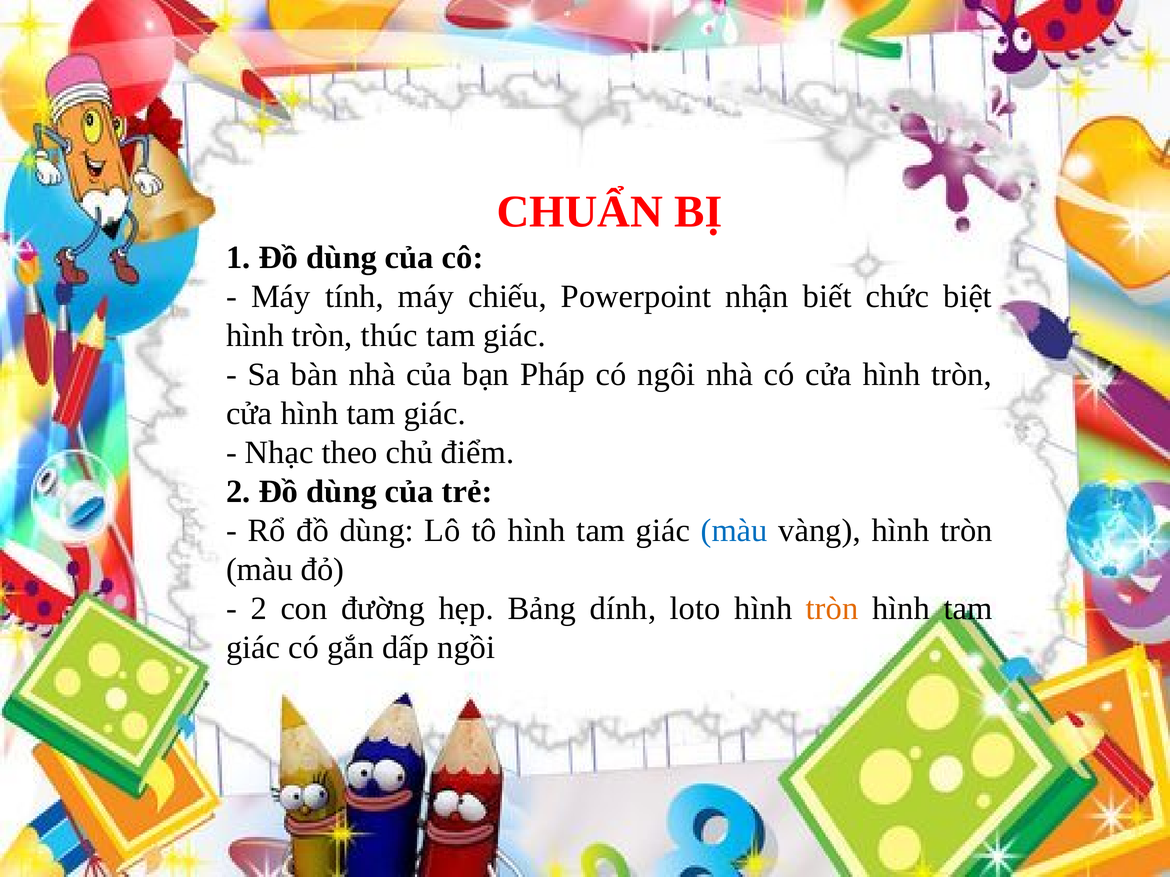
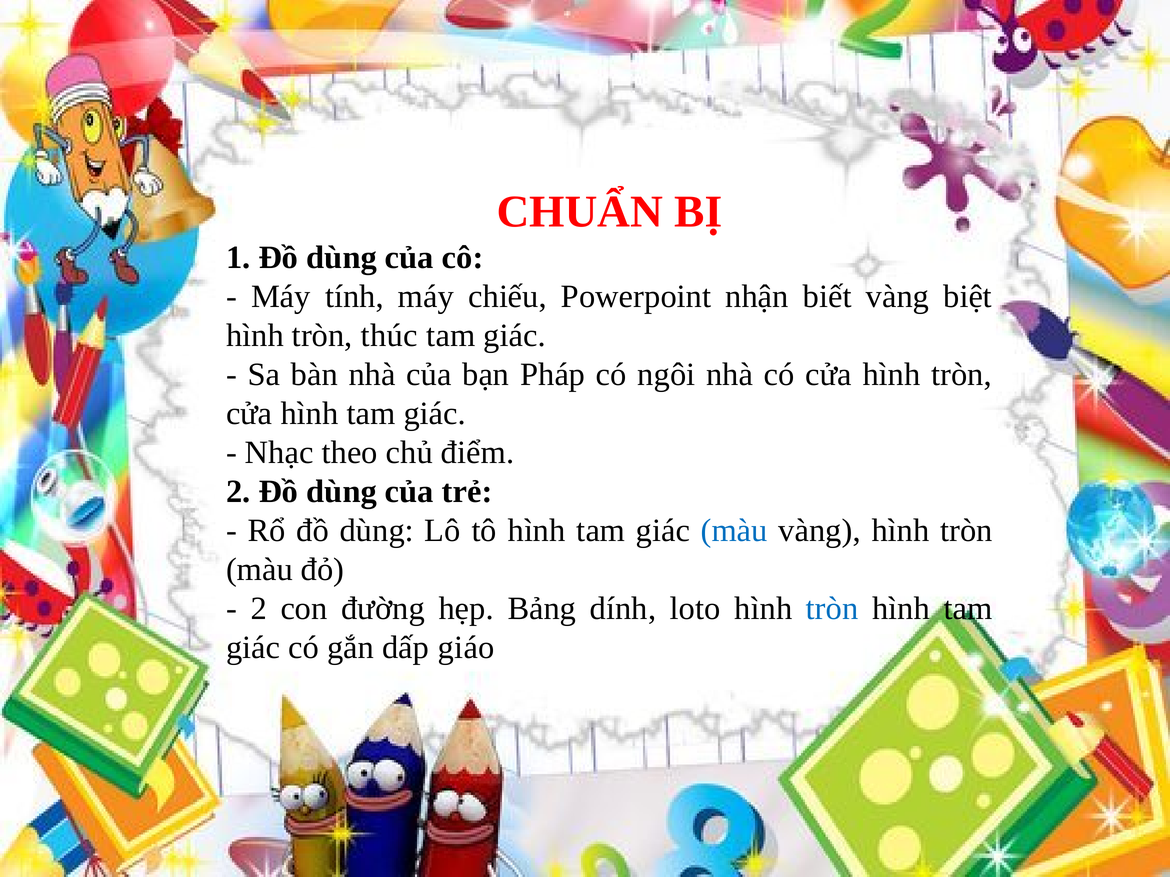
biết chức: chức -> vàng (897, 297)
tròn colour: orange -> blue (832, 609)
ngồi: ngồi -> giáo (466, 648)
